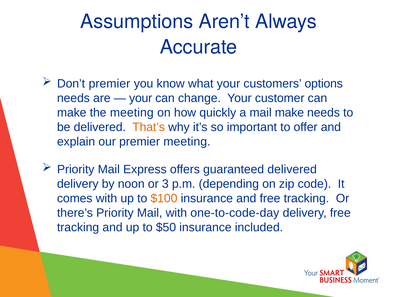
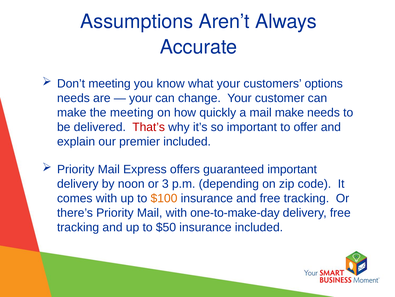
Don’t premier: premier -> meeting (110, 83)
That’s colour: orange -> red (149, 127)
premier meeting: meeting -> included (187, 141)
guaranteed delivered: delivered -> important (292, 169)
one-to-code-day: one-to-code-day -> one-to-make-day (235, 212)
